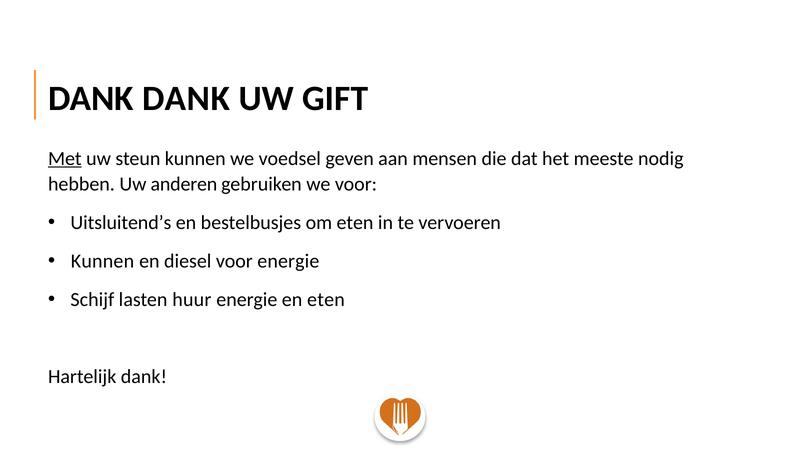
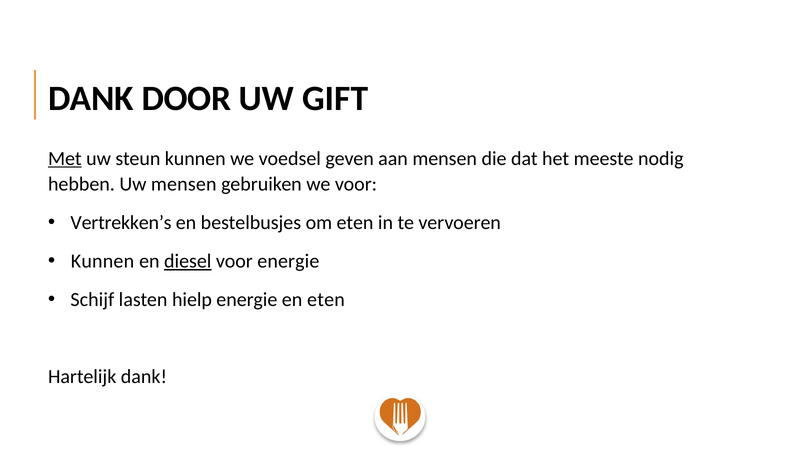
DANK DANK: DANK -> DOOR (186, 98)
Uw anderen: anderen -> mensen (184, 184)
Uitsluitend’s: Uitsluitend’s -> Vertrekken’s (121, 223)
diesel underline: none -> present (188, 261)
huur: huur -> hielp (192, 300)
